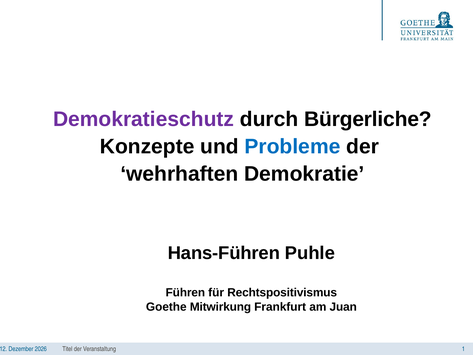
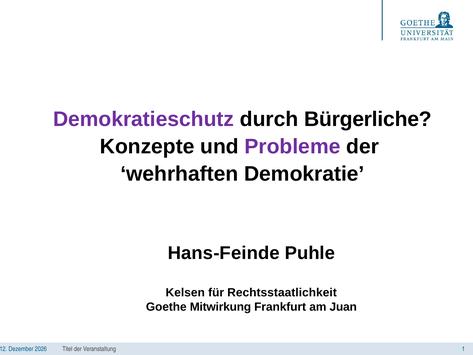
Probleme colour: blue -> purple (293, 147)
Hans-Führen: Hans-Führen -> Hans-Feinde (224, 253)
Führen: Führen -> Kelsen (185, 293)
Rechtspositivismus: Rechtspositivismus -> Rechtsstaatlichkeit (282, 293)
